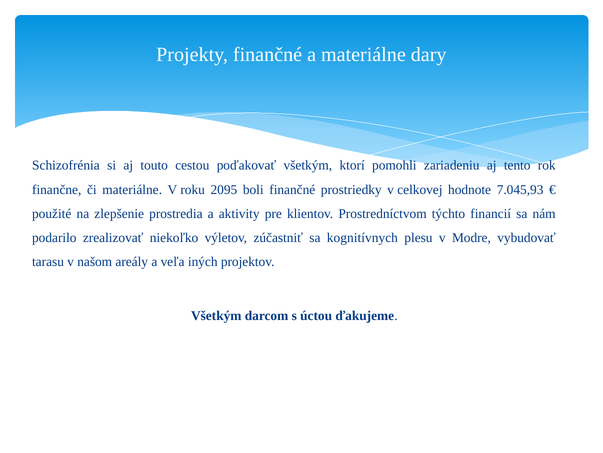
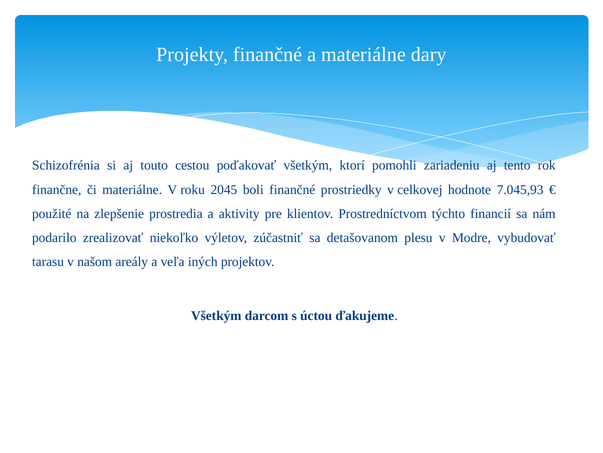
2095: 2095 -> 2045 (224, 189)
kognitívnych: kognitívnych -> detašovanom (362, 237)
